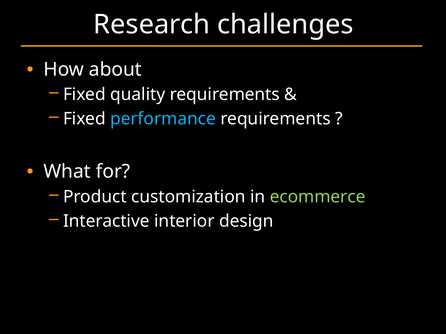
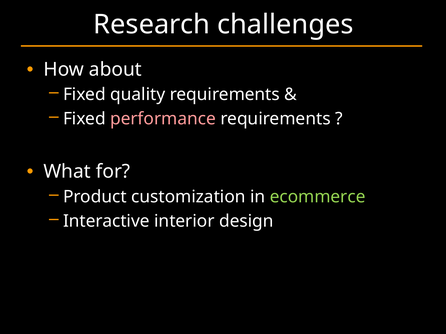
performance colour: light blue -> pink (163, 119)
